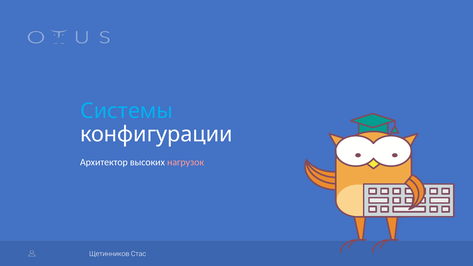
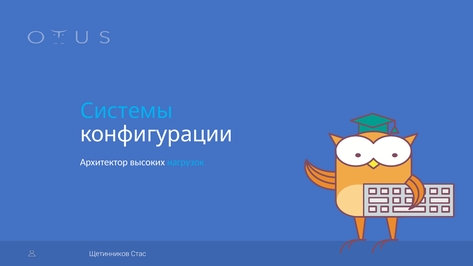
нагрузок colour: pink -> light blue (186, 162)
